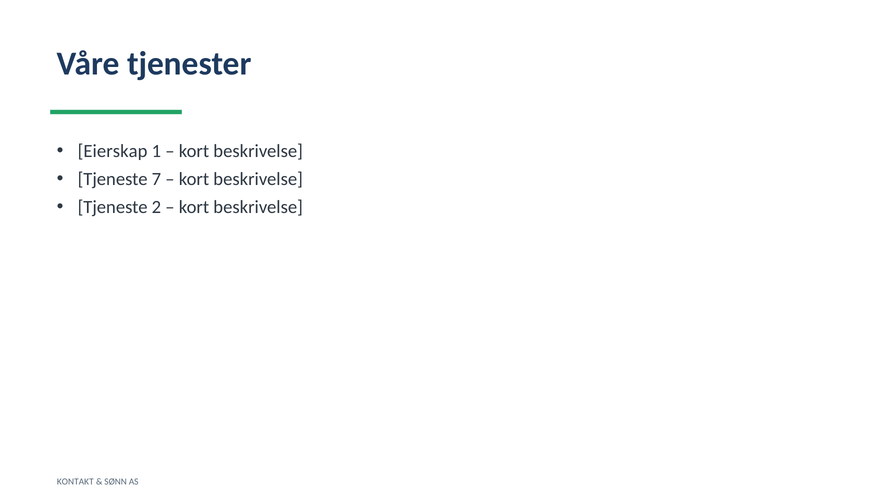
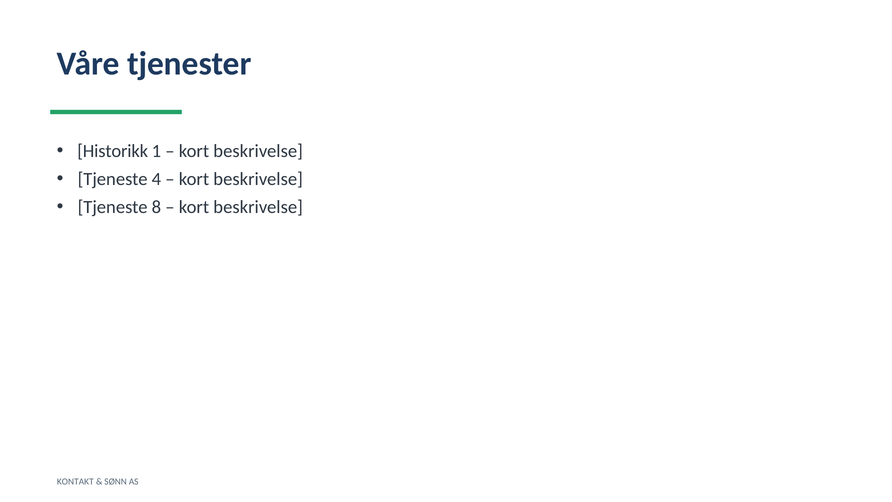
Eierskap: Eierskap -> Historikk (113, 151)
7: 7 -> 4 (156, 179)
2: 2 -> 8 (156, 207)
